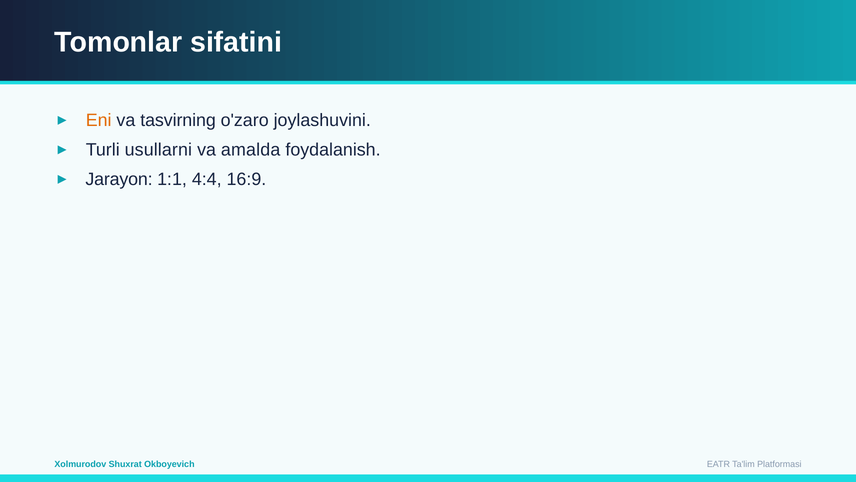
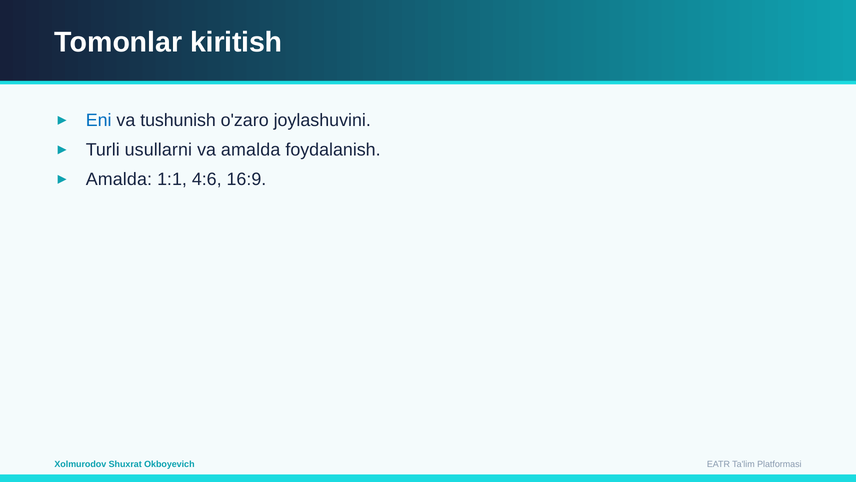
sifatini: sifatini -> kiritish (236, 42)
Eni colour: orange -> blue (99, 120)
tasvirning: tasvirning -> tushunish (178, 120)
Jarayon: Jarayon -> Amalda (119, 179)
4:4: 4:4 -> 4:6 (207, 179)
